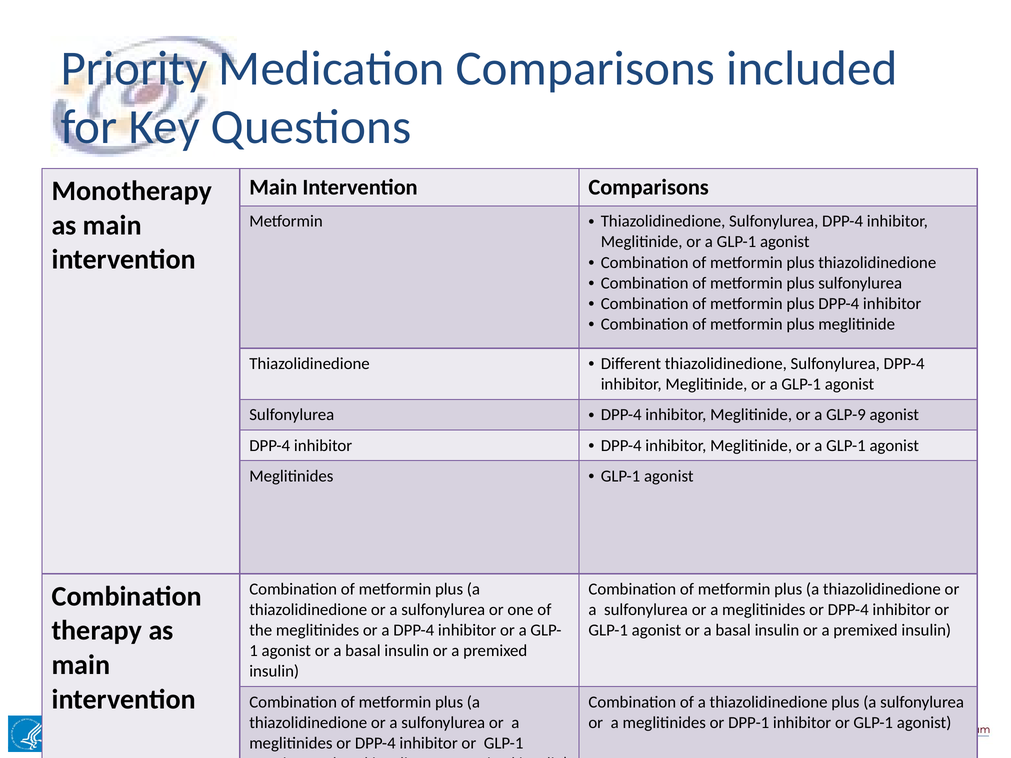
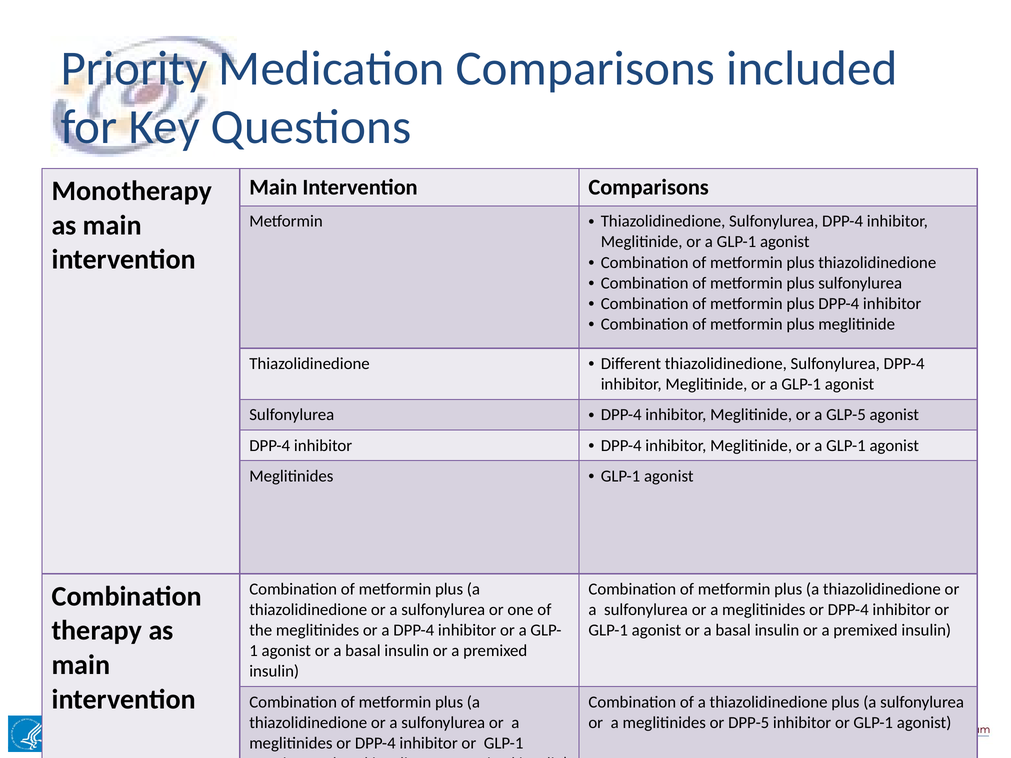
GLP-9: GLP-9 -> GLP-5 (846, 415)
DPP-1: DPP-1 -> DPP-5 (749, 723)
